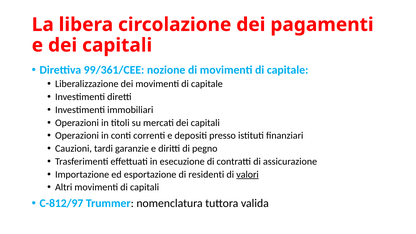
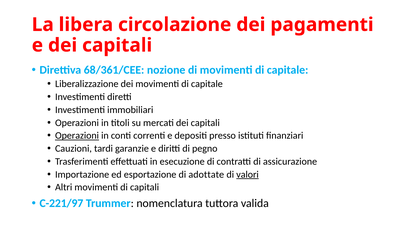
99/361/CEE: 99/361/CEE -> 68/361/CEE (114, 70)
Operazioni underline: none -> present (77, 136)
residenti: residenti -> adottate (206, 174)
C-812/97: C-812/97 -> C-221/97 (61, 203)
